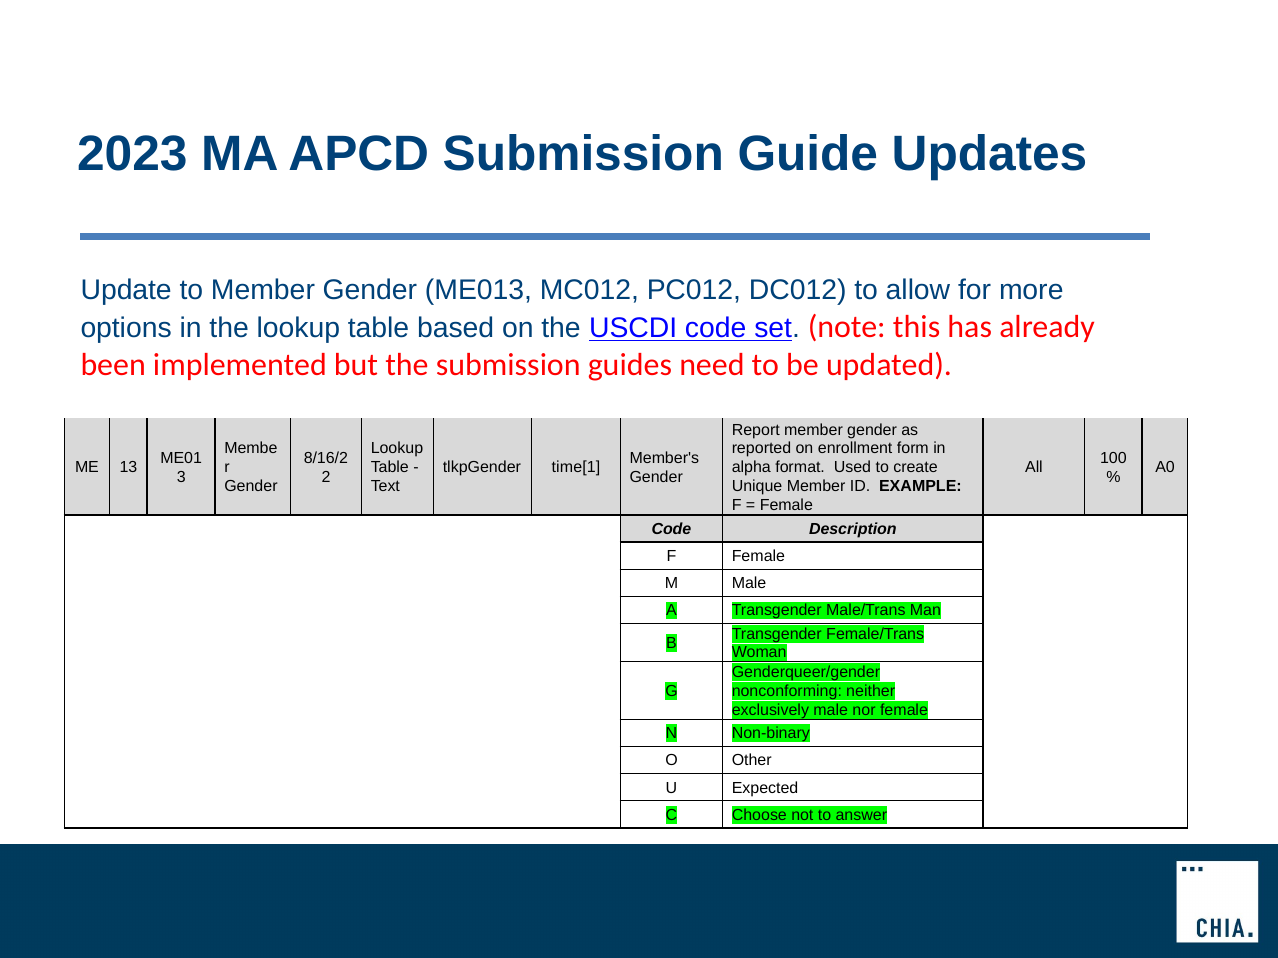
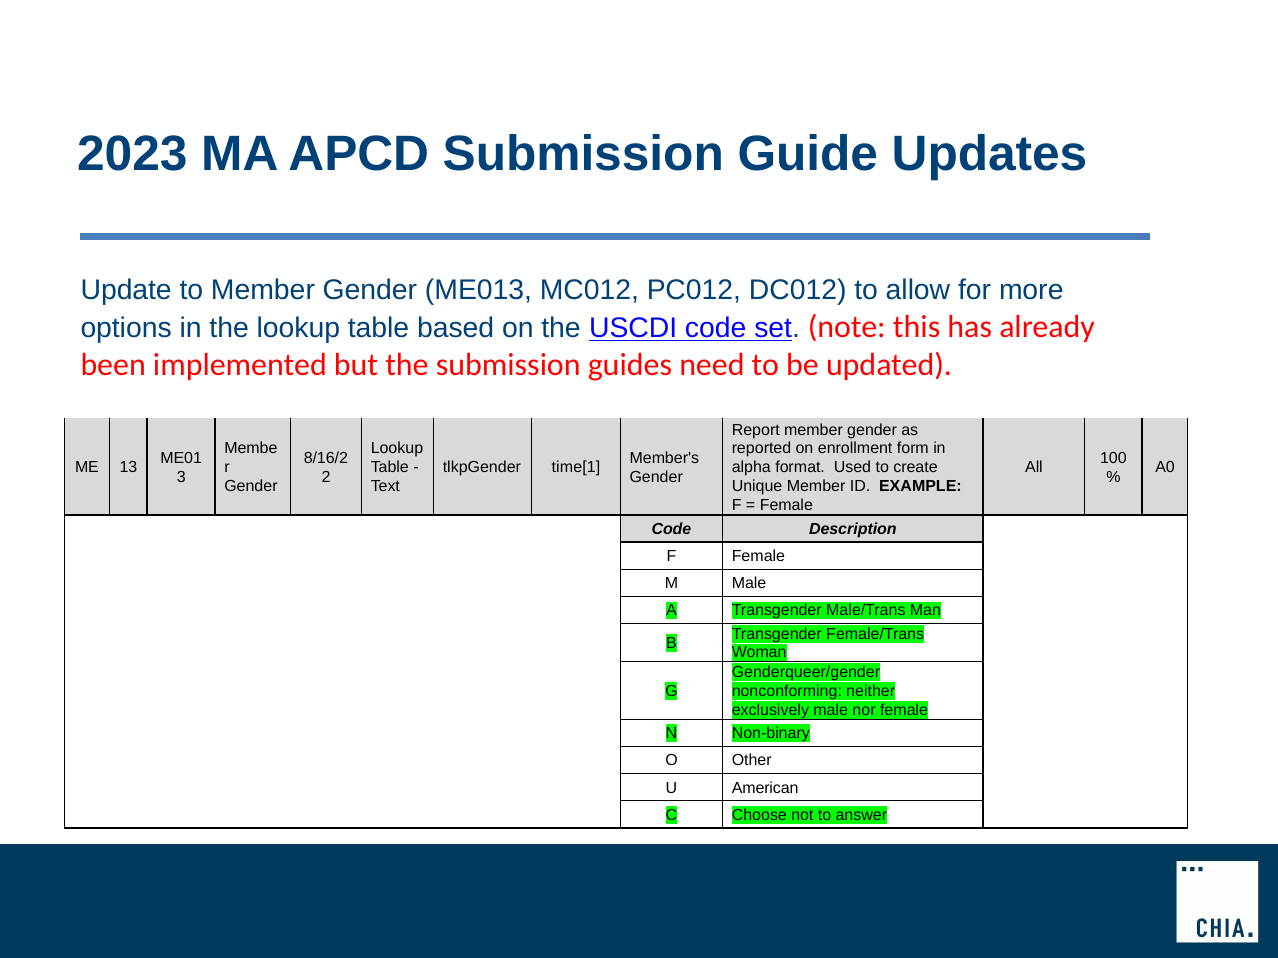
Expected: Expected -> American (765, 788)
